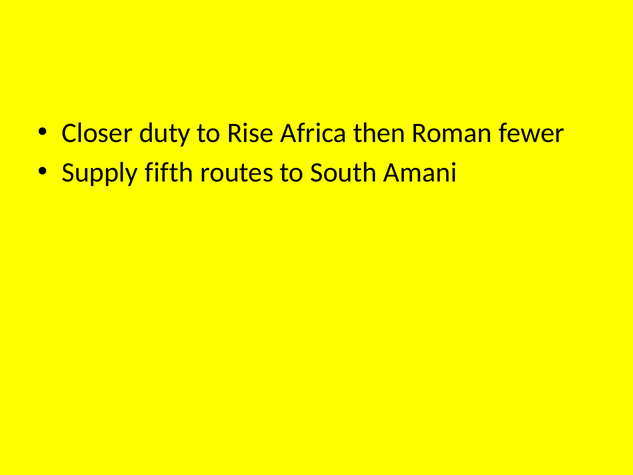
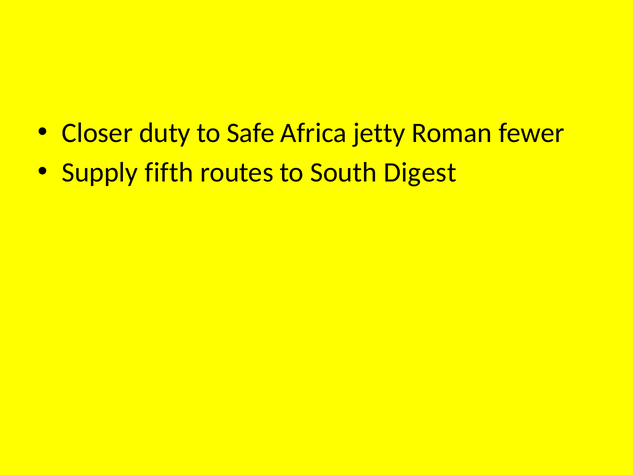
Rise: Rise -> Safe (251, 133)
then: then -> jetty (379, 133)
Amani: Amani -> Digest (420, 172)
